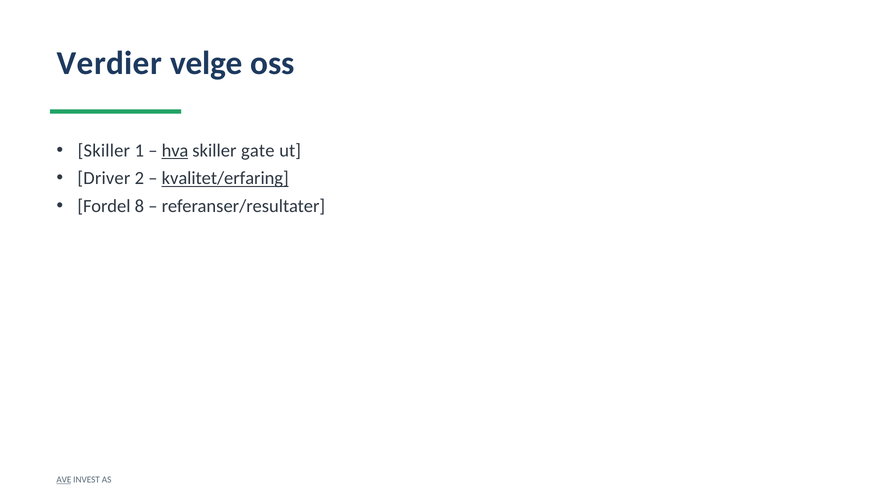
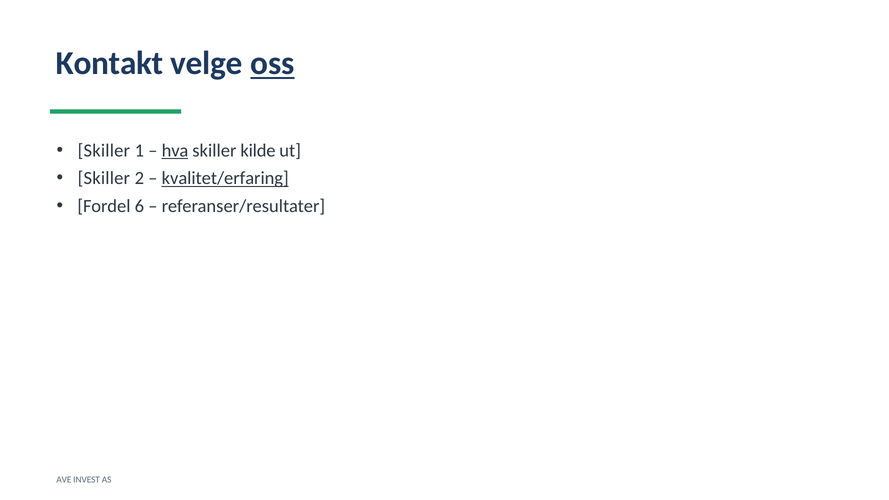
Verdier: Verdier -> Kontakt (110, 63)
oss underline: none -> present (272, 63)
gate: gate -> kilde (258, 151)
Driver: Driver -> Skiller (104, 178)
8: 8 -> 6 (139, 206)
AVE underline: present -> none (64, 480)
